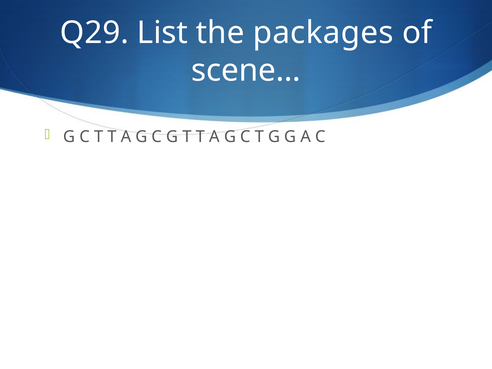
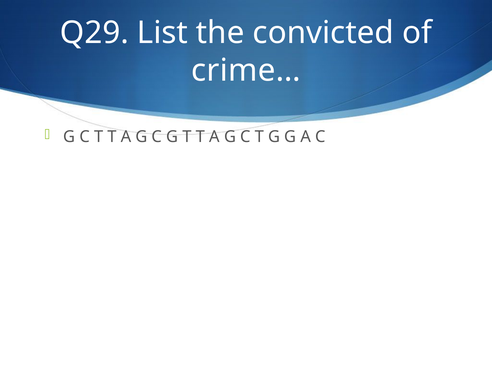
packages: packages -> convicted (323, 33)
scene…: scene… -> crime… (246, 70)
